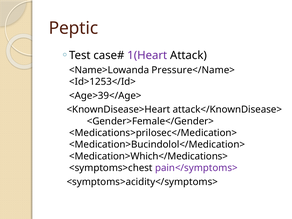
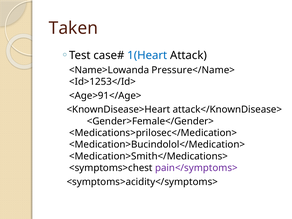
Peptic: Peptic -> Taken (73, 28)
1(Heart colour: purple -> blue (147, 55)
<Age>39</Age>: <Age>39</Age> -> <Age>91</Age> (105, 96)
<Medication>Which</Medications>: <Medication>Which</Medications> -> <Medication>Smith</Medications> (149, 156)
